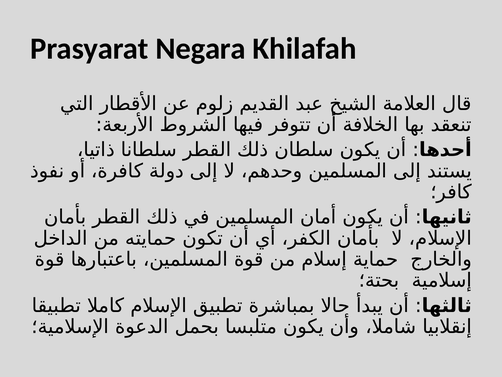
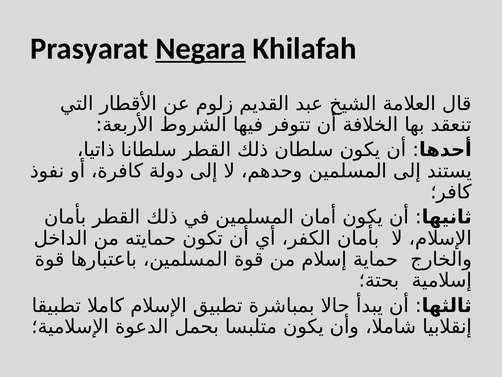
Negara underline: none -> present (201, 49)
